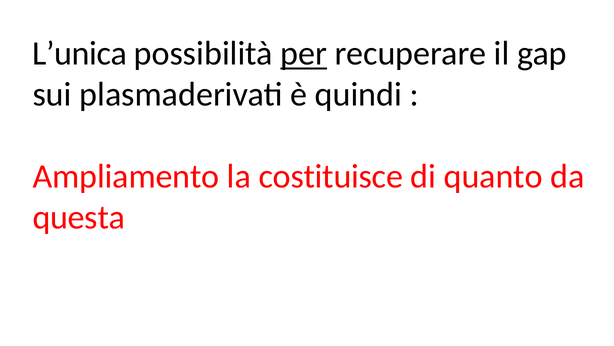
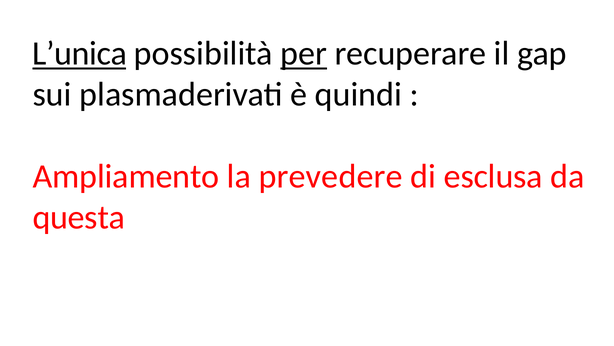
L’unica underline: none -> present (80, 54)
costituisce: costituisce -> prevedere (331, 176)
quanto: quanto -> esclusa (493, 176)
